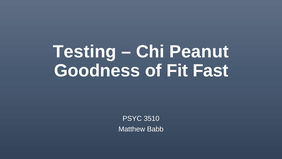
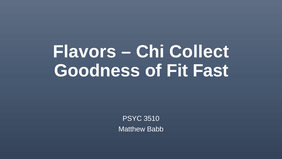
Testing: Testing -> Flavors (85, 51)
Peanut: Peanut -> Collect (199, 51)
